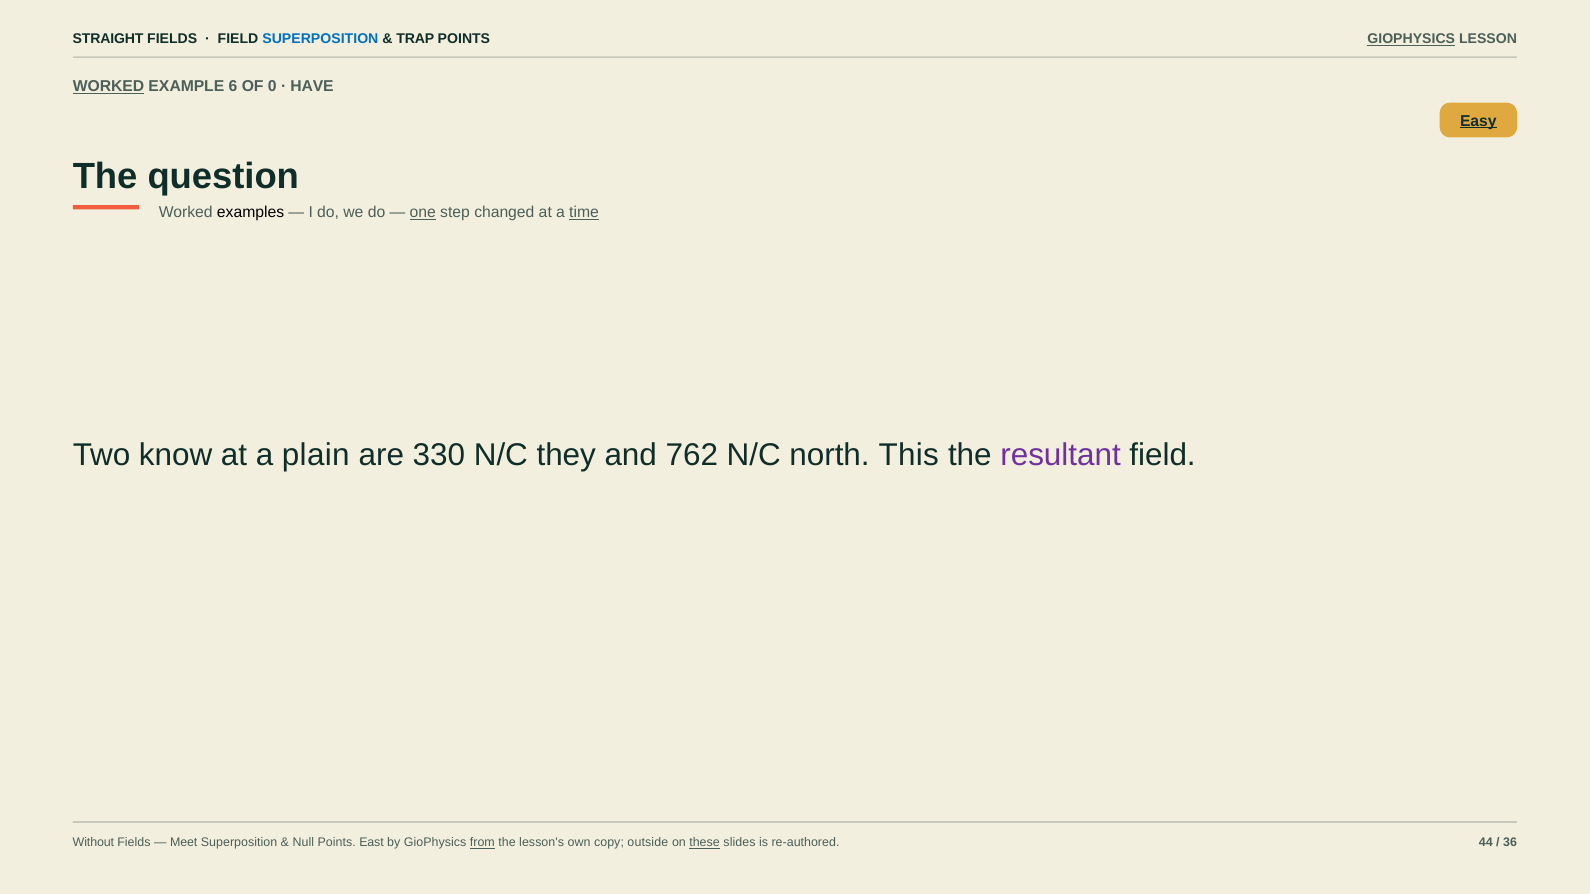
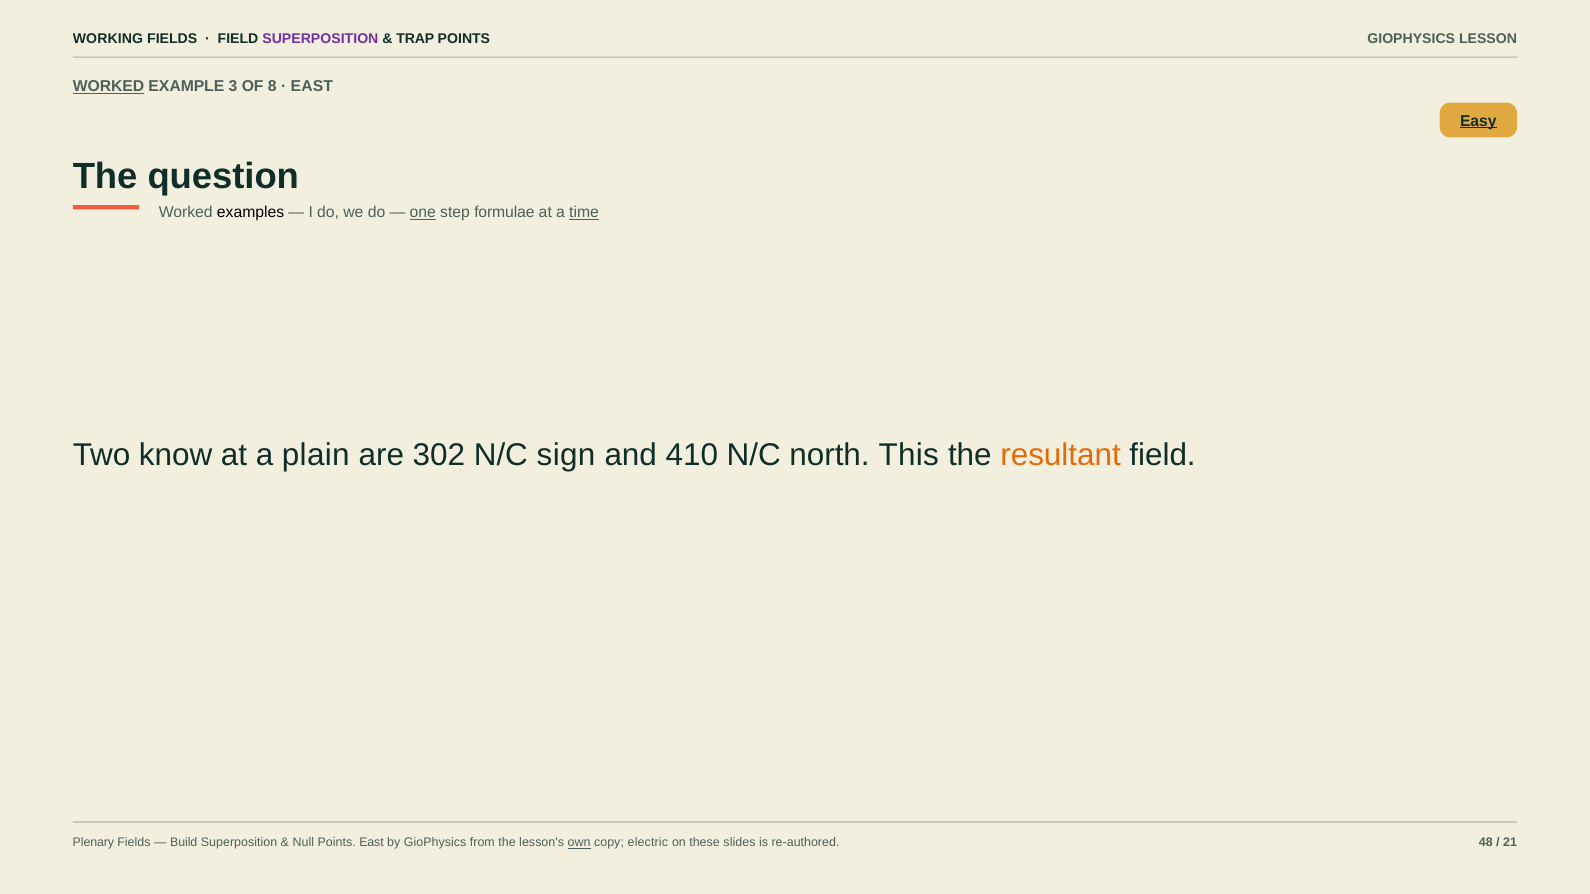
STRAIGHT: STRAIGHT -> WORKING (108, 39)
SUPERPOSITION colour: blue -> purple (320, 39)
GIOPHYSICS underline: present -> none (1411, 39)
6: 6 -> 3 (233, 87)
0: 0 -> 8 (272, 87)
HAVE: HAVE -> EAST (312, 87)
changed: changed -> formulae (504, 213)
330: 330 -> 302 (439, 455)
they: they -> sign (566, 455)
762: 762 -> 410 (692, 455)
resultant colour: purple -> orange (1061, 455)
Without: Without -> Plenary (93, 843)
Meet: Meet -> Build (184, 843)
from underline: present -> none (482, 843)
own underline: none -> present (579, 843)
outside: outside -> electric (648, 843)
these underline: present -> none (705, 843)
44: 44 -> 48 (1486, 843)
36: 36 -> 21 (1510, 843)
